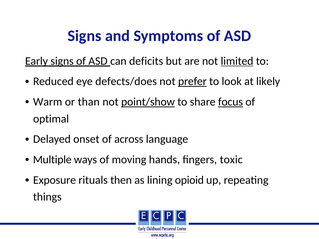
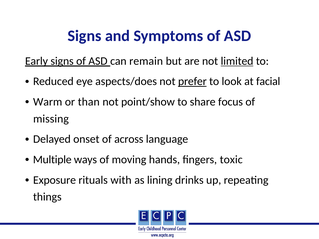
deficits: deficits -> remain (146, 61)
defects/does: defects/does -> aspects/does (126, 82)
likely: likely -> facial (268, 82)
point/show underline: present -> none (148, 102)
focus underline: present -> none (231, 102)
optimal: optimal -> missing (51, 119)
then: then -> with (121, 180)
opioid: opioid -> drinks (189, 180)
